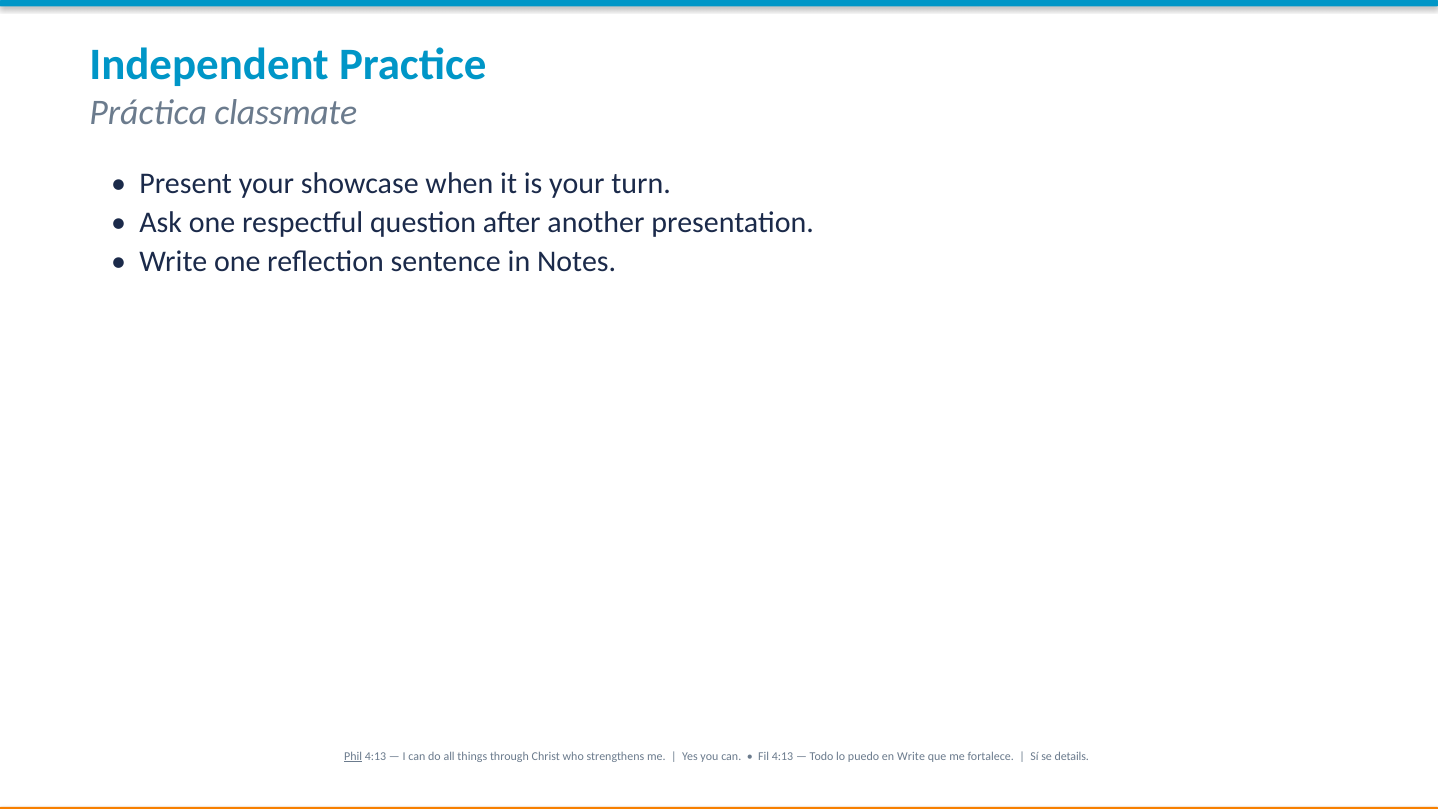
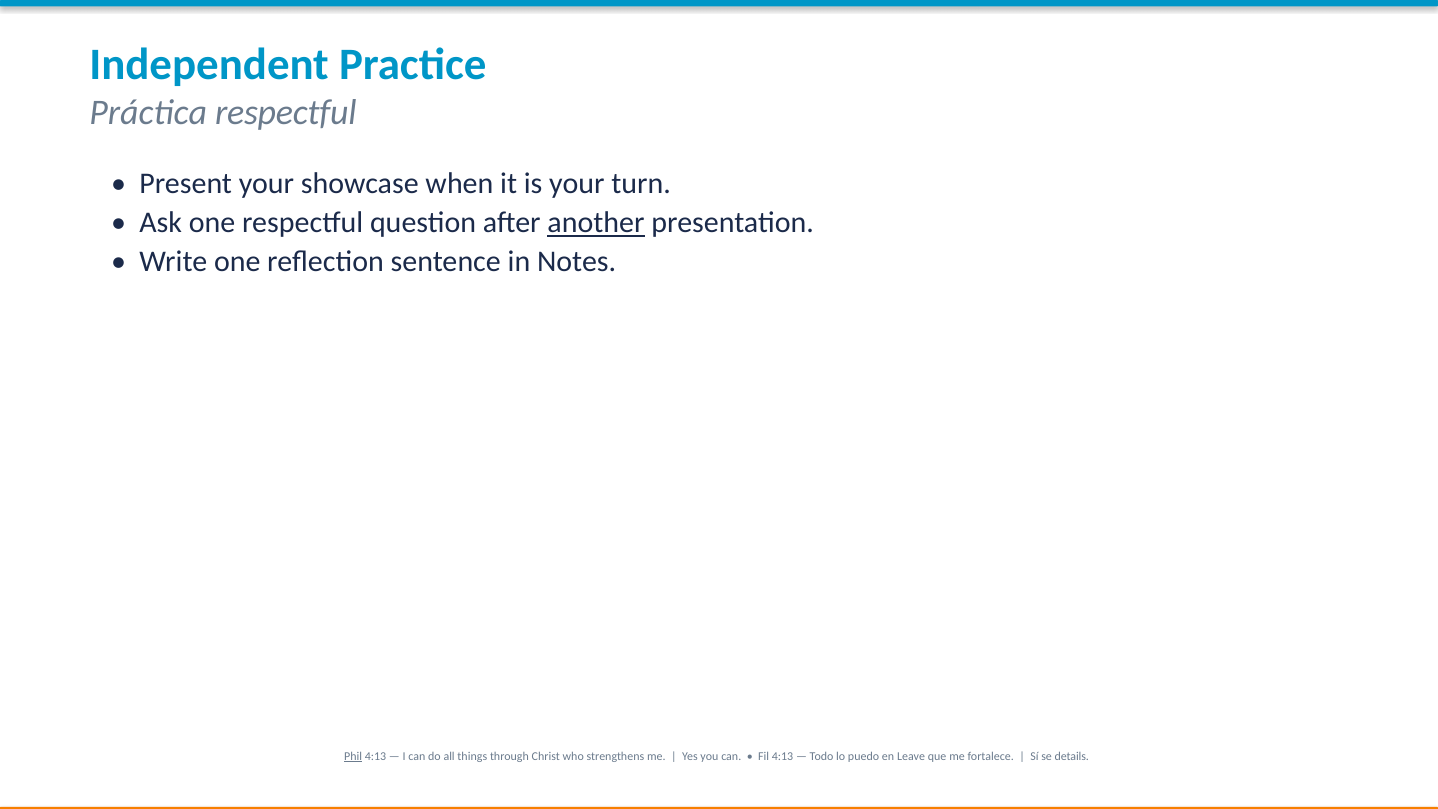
Práctica classmate: classmate -> respectful (286, 113)
another underline: none -> present (596, 223)
en Write: Write -> Leave (911, 756)
